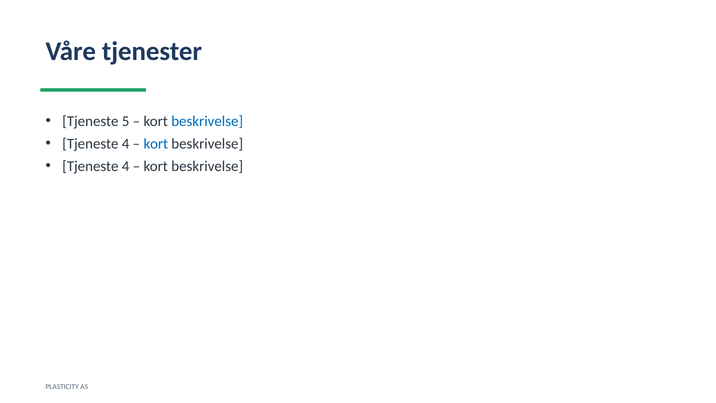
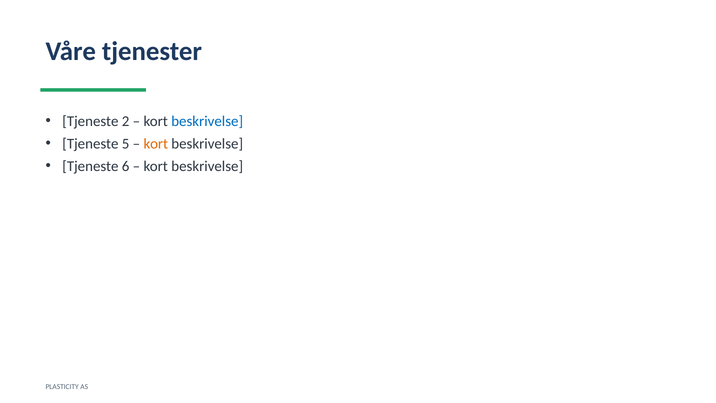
5: 5 -> 2 (126, 121)
4: 4 -> 5 (126, 144)
kort colour: blue -> orange (156, 144)
4: 4 -> 6 (126, 166)
